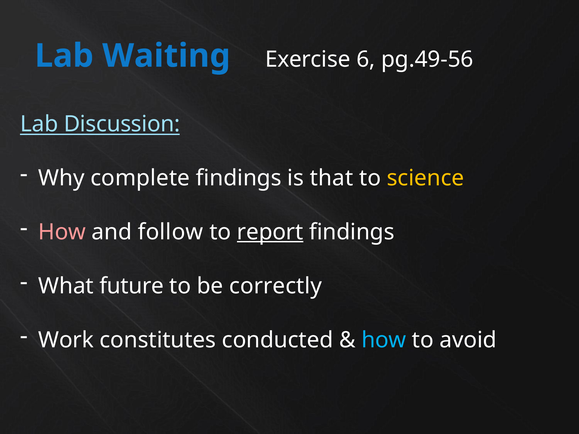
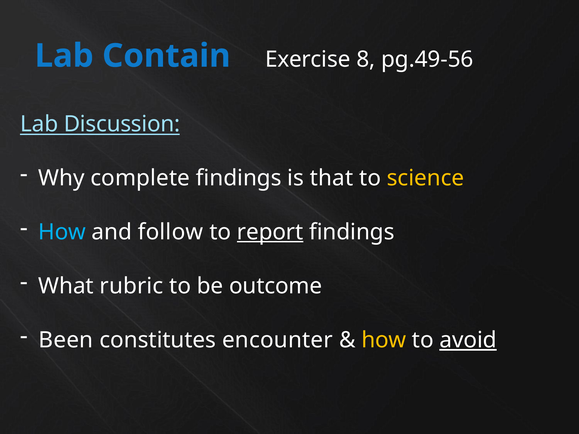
Waiting: Waiting -> Contain (166, 56)
6: 6 -> 8 (366, 59)
How colour: pink -> light blue (62, 232)
future: future -> rubric (131, 286)
correctly: correctly -> outcome (276, 286)
Work: Work -> Been (66, 340)
conducted: conducted -> encounter (277, 340)
how colour: light blue -> yellow (384, 340)
avoid underline: none -> present (468, 340)
